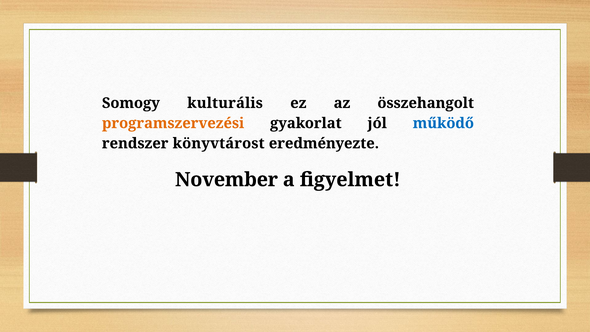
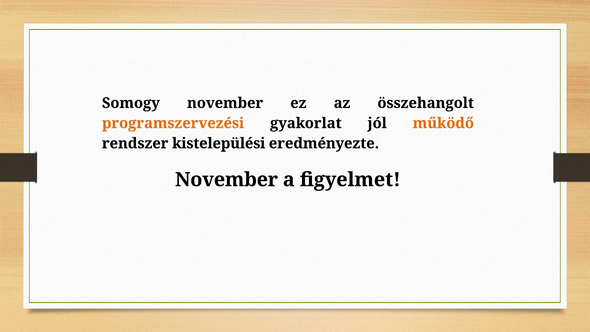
Somogy kulturális: kulturális -> november (225, 103)
működő colour: blue -> orange (443, 123)
könyvtárost: könyvtárost -> kistelepülési (219, 143)
